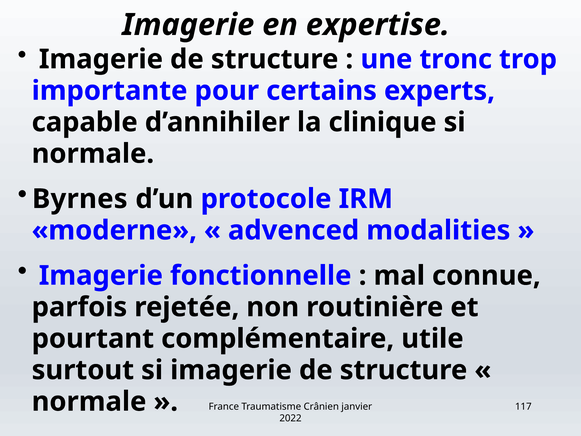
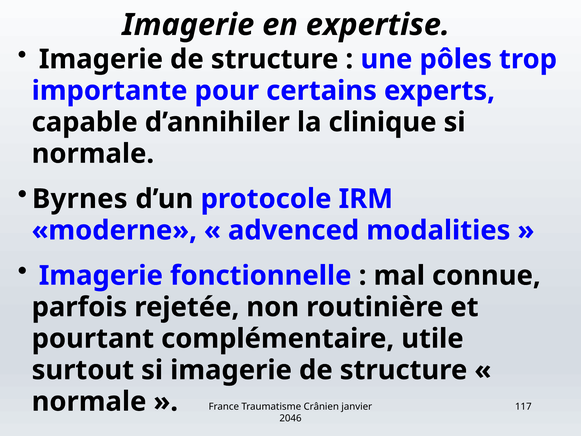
tronc: tronc -> pôles (456, 59)
2022: 2022 -> 2046 (290, 418)
